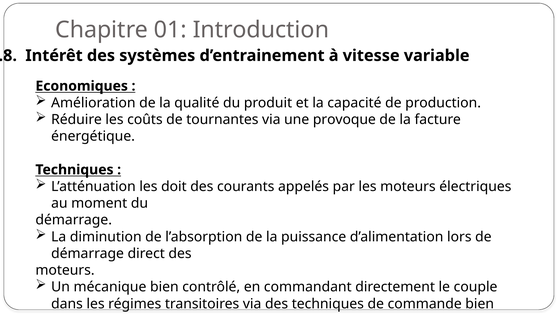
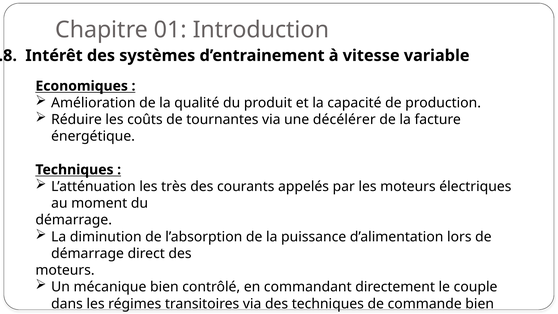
provoque: provoque -> décélérer (344, 119)
doit: doit -> très (174, 186)
